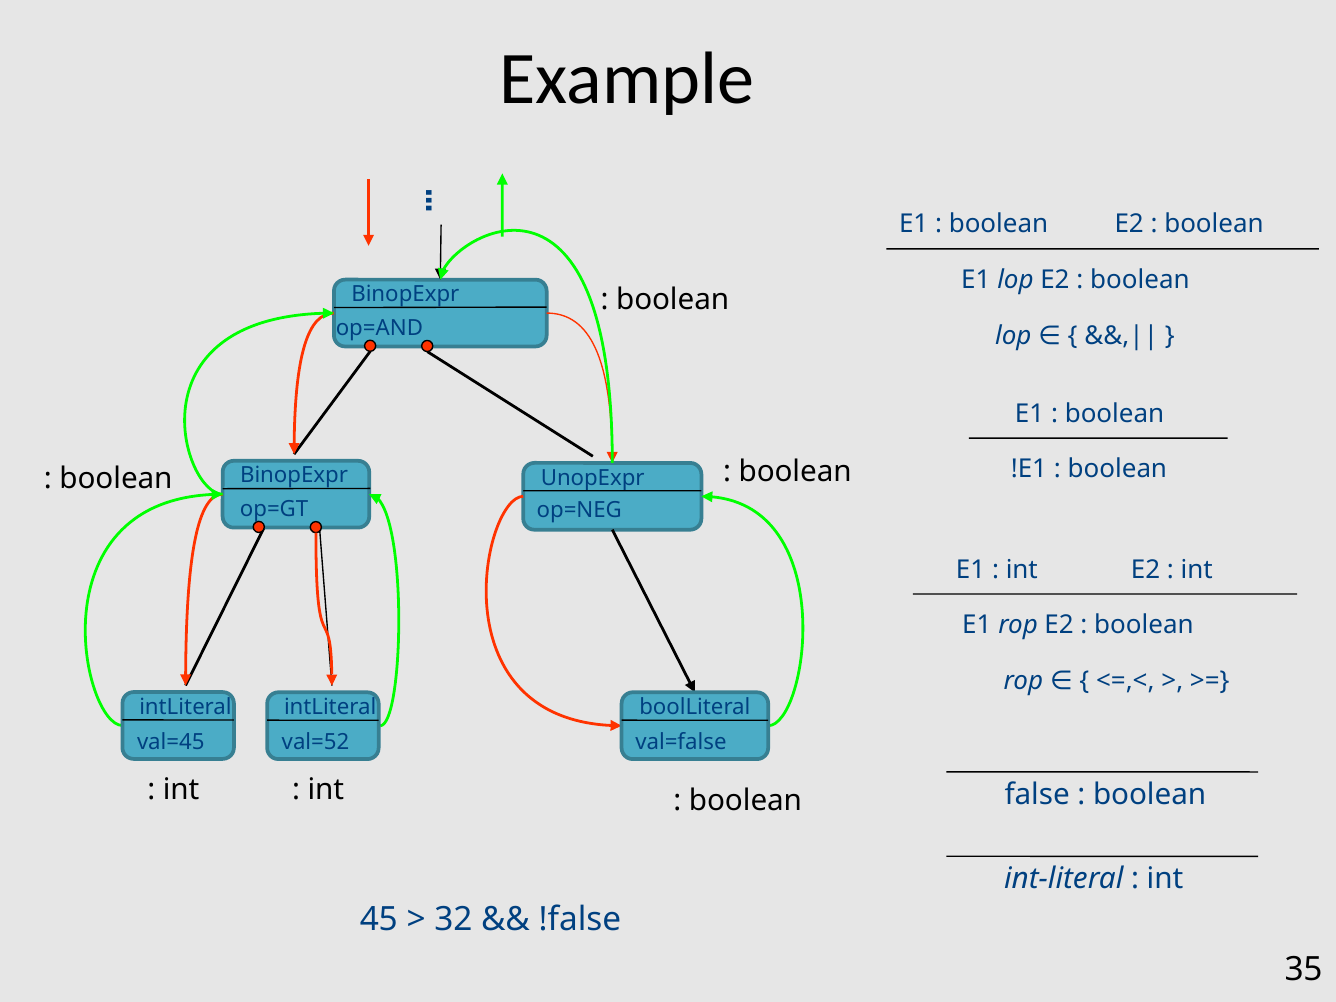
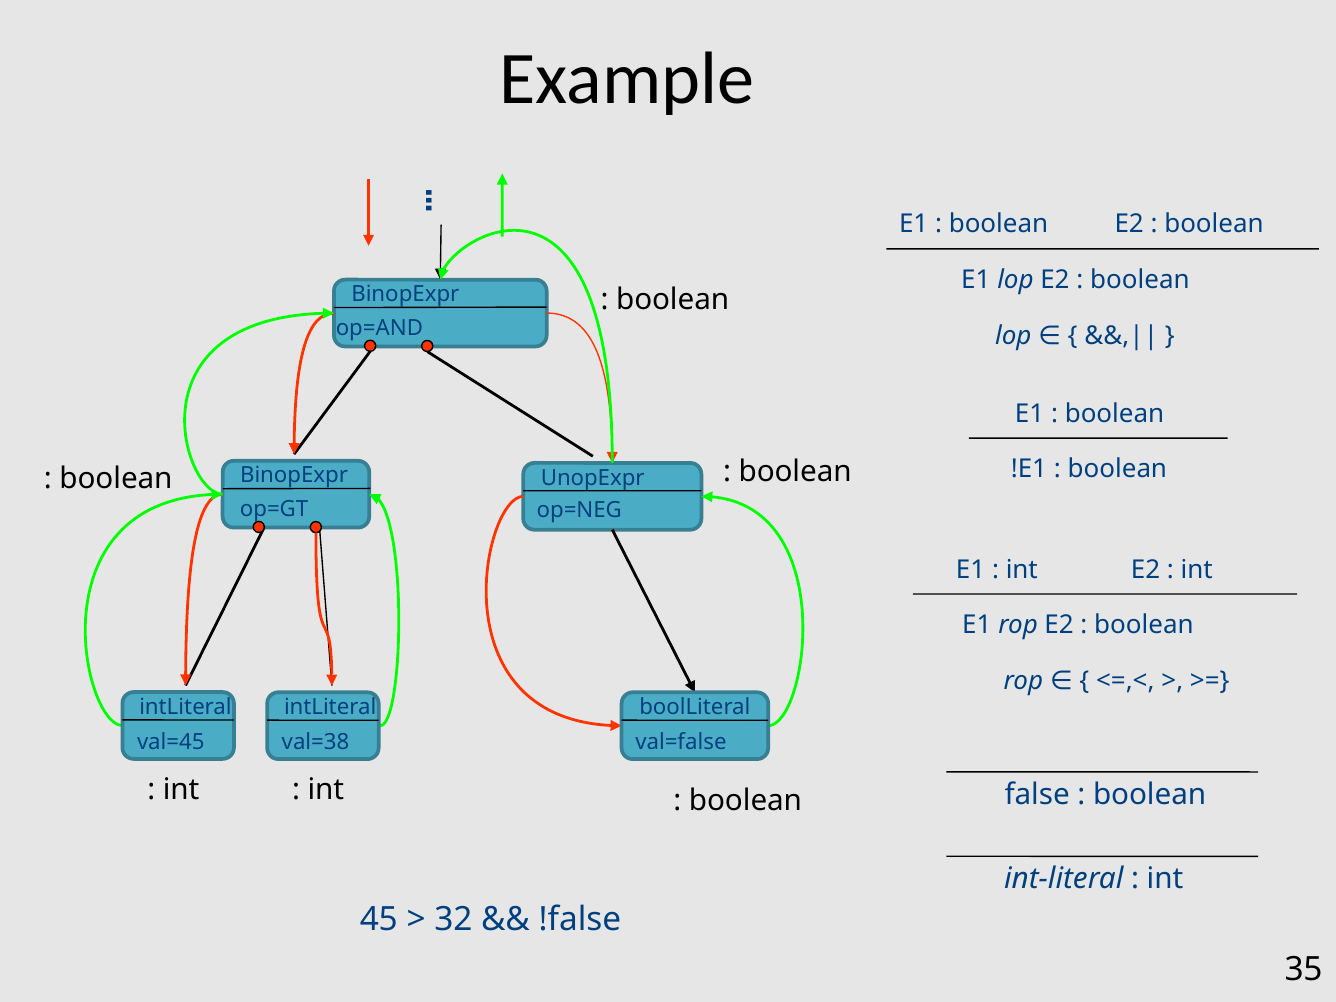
val=52: val=52 -> val=38 (316, 743)
